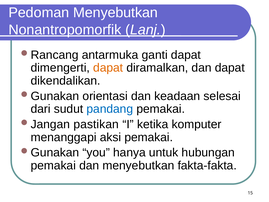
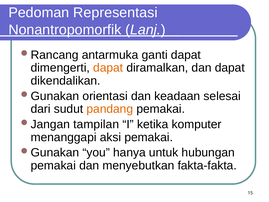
Pedoman Menyebutkan: Menyebutkan -> Representasi (115, 13)
pandang colour: blue -> orange (110, 109)
pastikan: pastikan -> tampilan (96, 124)
